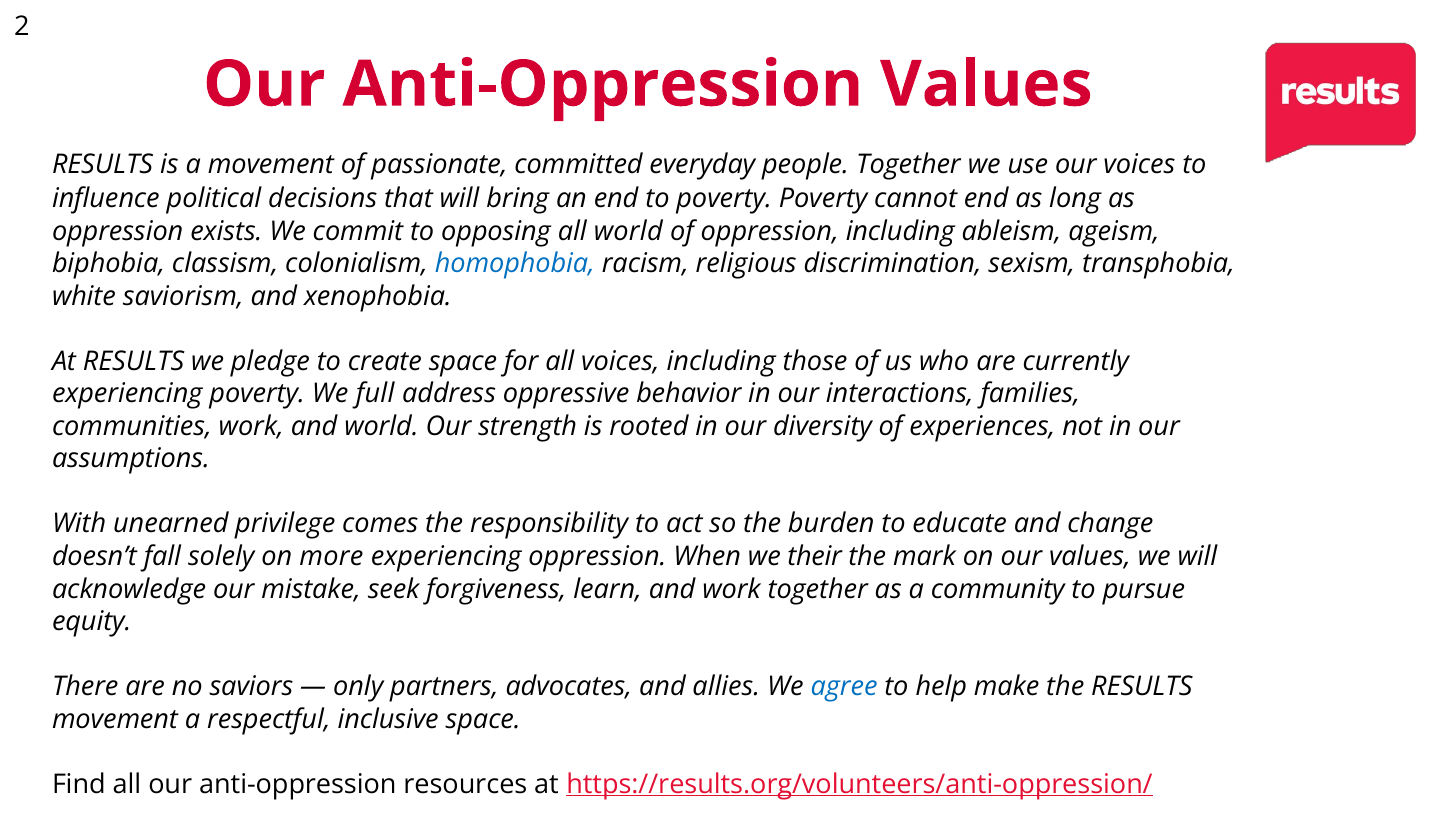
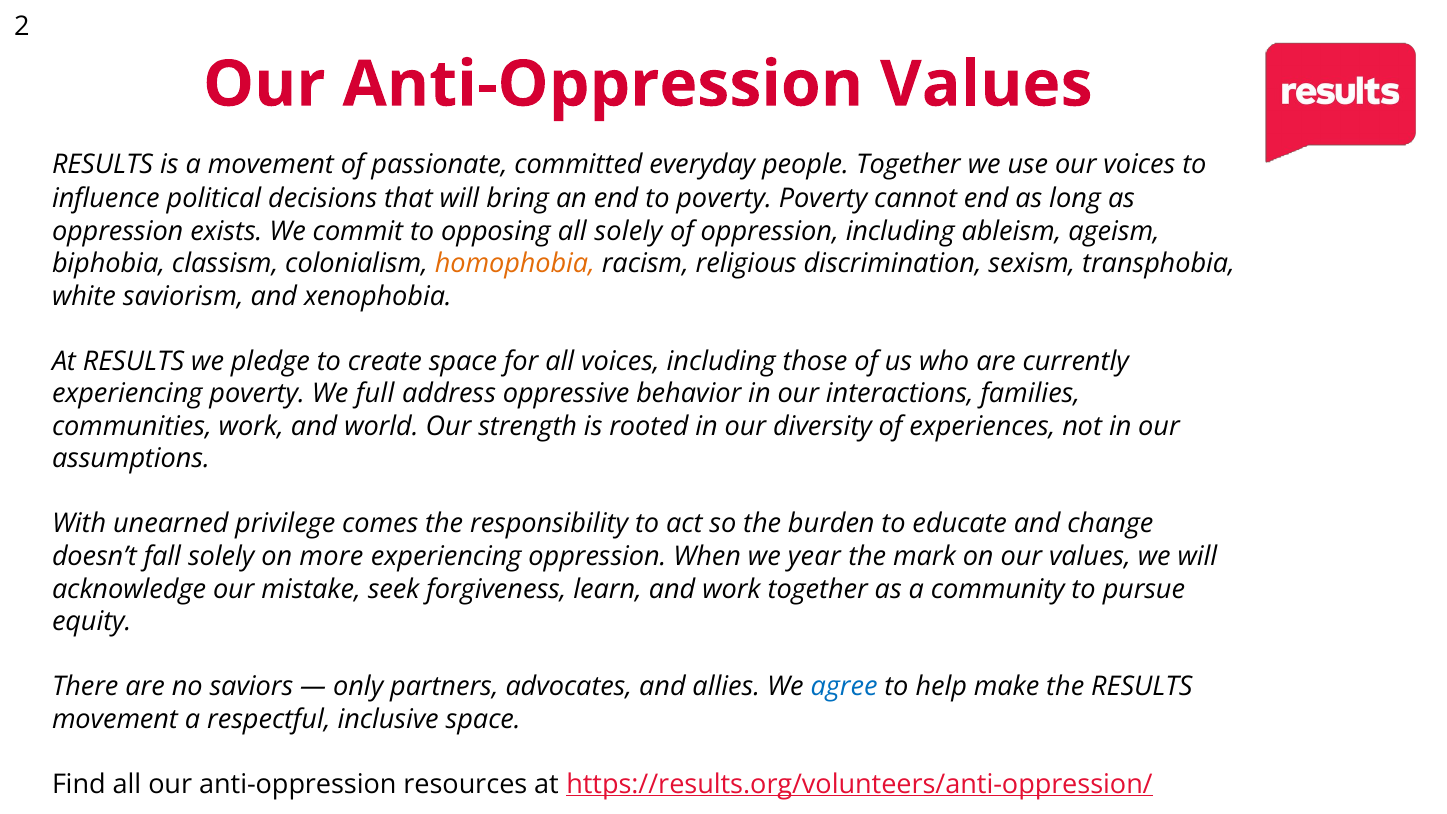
all world: world -> solely (628, 231)
homophobia colour: blue -> orange (515, 264)
their: their -> year (814, 557)
